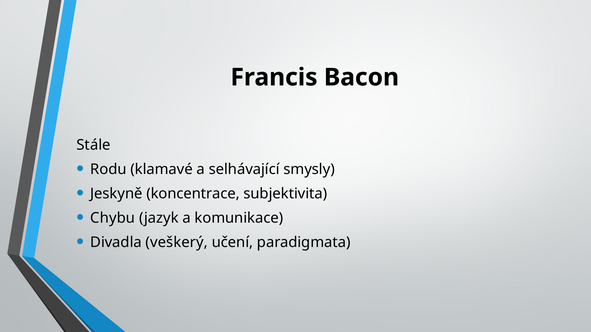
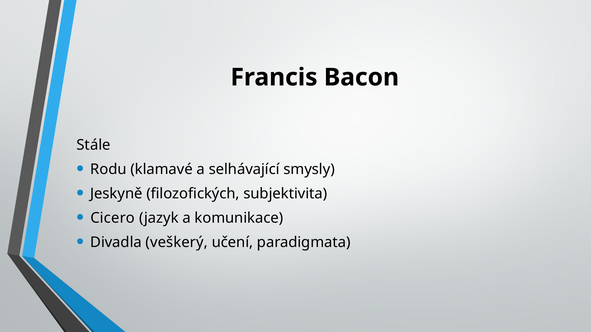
koncentrace: koncentrace -> filozofických (193, 194)
Chybu: Chybu -> Cicero (113, 218)
